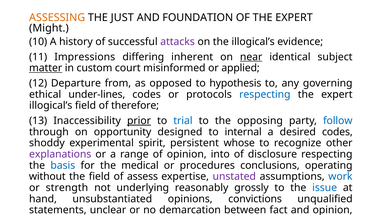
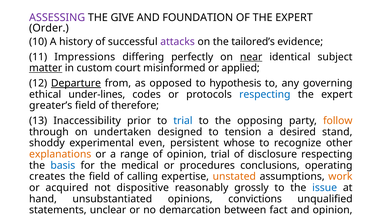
ASSESSING colour: orange -> purple (57, 18)
JUST: JUST -> GIVE (122, 18)
Might: Might -> Order (49, 28)
the illogical’s: illogical’s -> tailored’s (253, 42)
inherent: inherent -> perfectly (192, 57)
Departure underline: none -> present (76, 83)
illogical’s: illogical’s -> greater’s (51, 105)
prior underline: present -> none (139, 121)
follow colour: blue -> orange (338, 121)
opportunity: opportunity -> undertaken (123, 132)
internal: internal -> tension (243, 132)
desired codes: codes -> stand (337, 132)
experimental spirit: spirit -> even (152, 143)
explanations colour: purple -> orange (60, 154)
opinion into: into -> trial (220, 154)
without: without -> creates (47, 176)
assess: assess -> calling (142, 176)
unstated colour: purple -> orange (234, 176)
work colour: blue -> orange (340, 176)
strength: strength -> acquired (67, 188)
underlying: underlying -> dispositive (143, 188)
